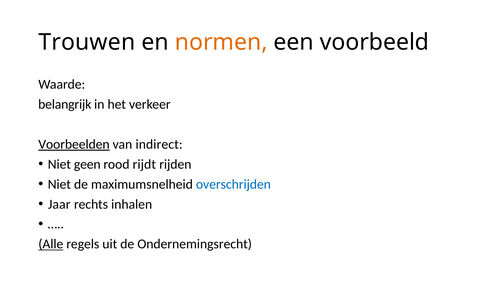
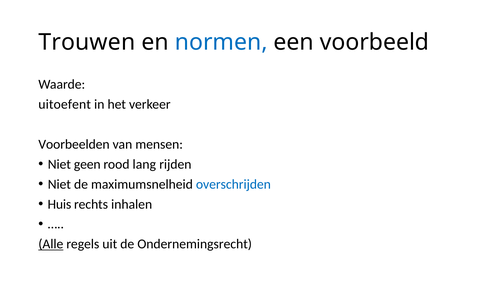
normen colour: orange -> blue (221, 42)
belangrijk: belangrijk -> uitoefent (65, 104)
Voorbeelden underline: present -> none (74, 144)
indirect: indirect -> mensen (159, 144)
rijdt: rijdt -> lang (144, 164)
Jaar: Jaar -> Huis (59, 204)
